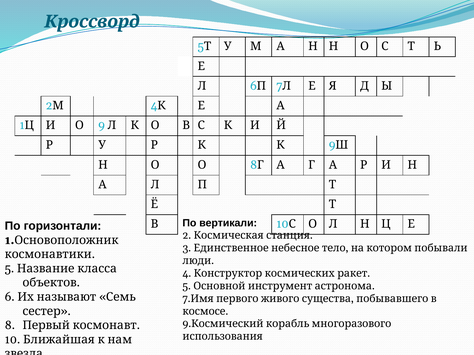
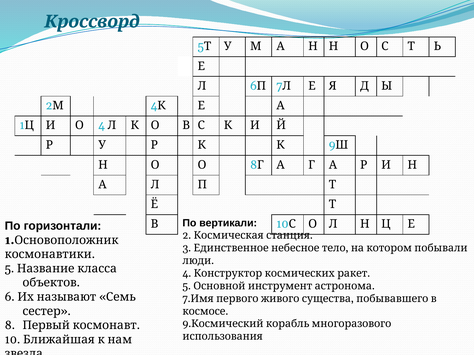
О 9: 9 -> 4 (102, 126)
